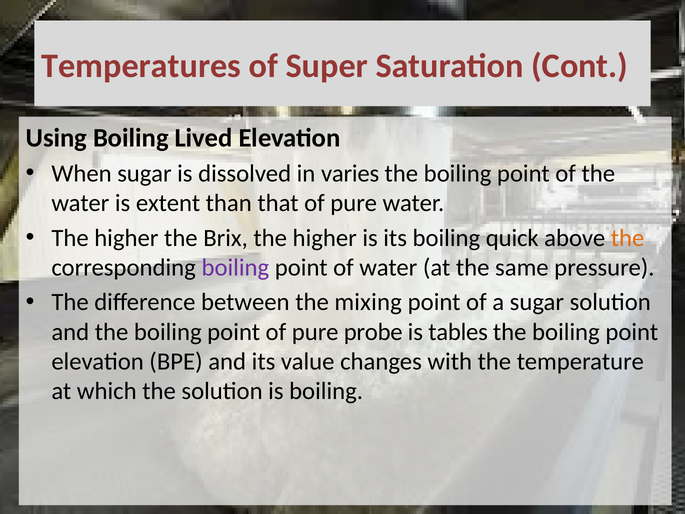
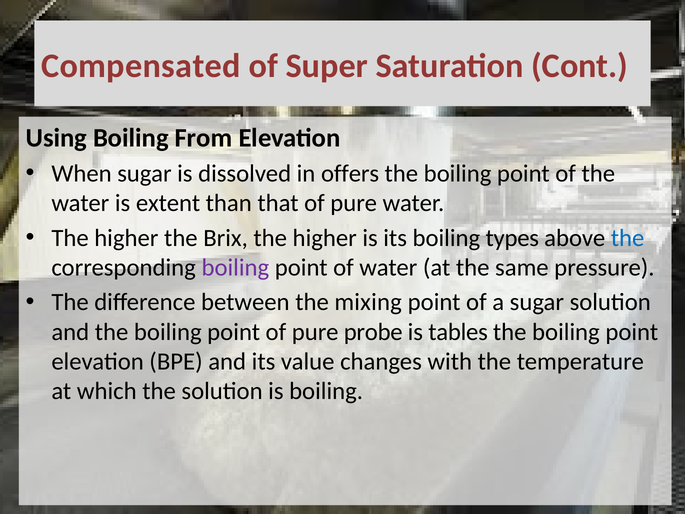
Temperatures: Temperatures -> Compensated (141, 66)
Lived: Lived -> From (204, 138)
varies: varies -> offers (350, 174)
quick: quick -> types (512, 238)
the colour: orange -> blue (628, 238)
